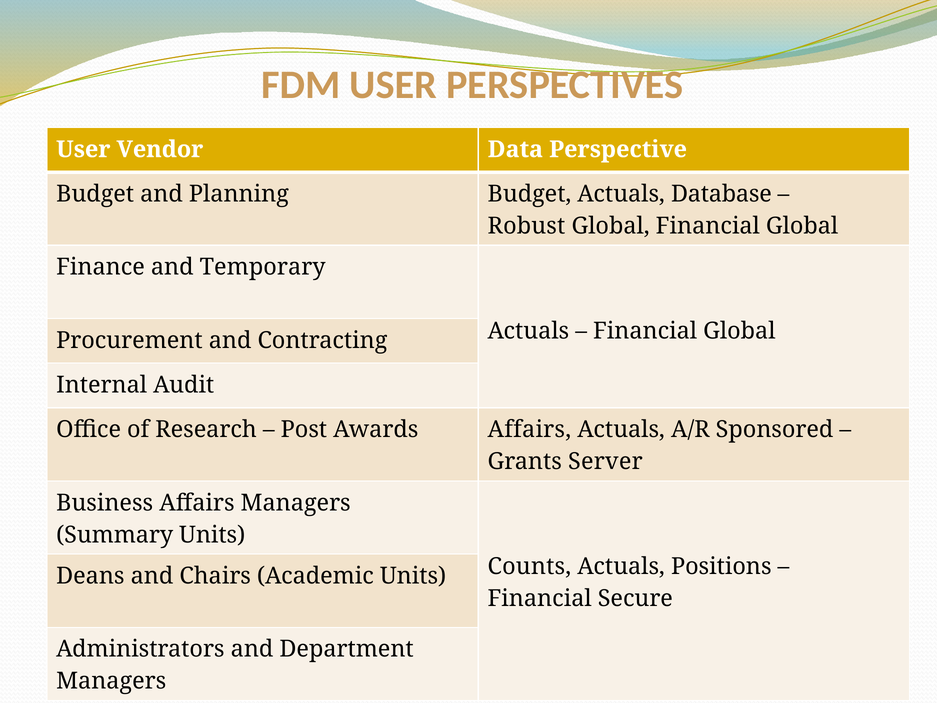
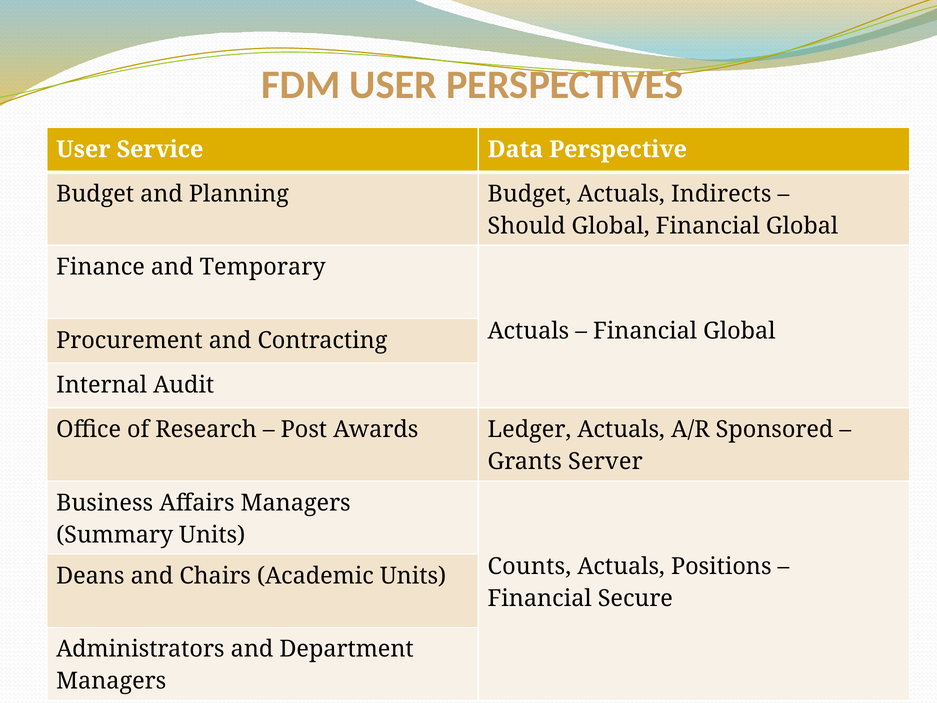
Vendor: Vendor -> Service (160, 149)
Database: Database -> Indirects (721, 194)
Robust: Robust -> Should (527, 226)
Awards Affairs: Affairs -> Ledger (529, 430)
